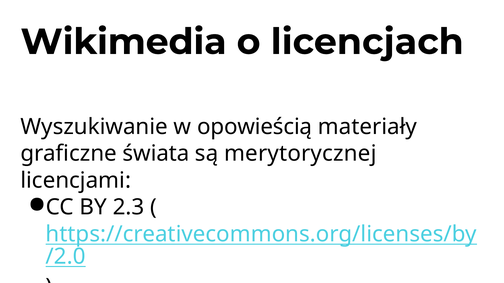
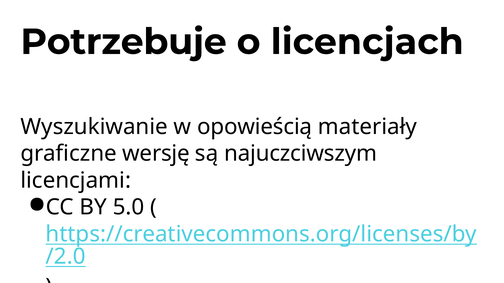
Wikimedia: Wikimedia -> Potrzebuje (124, 42)
świata: świata -> wersję (156, 154)
merytorycznej: merytorycznej -> najuczciwszym (301, 154)
2.3: 2.3 -> 5.0 (129, 208)
